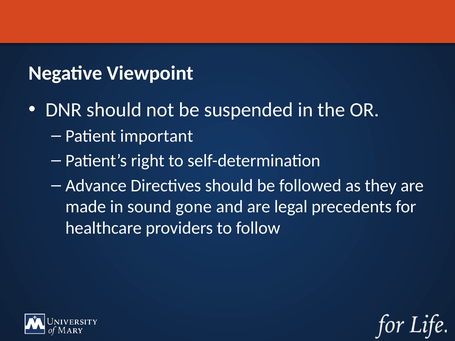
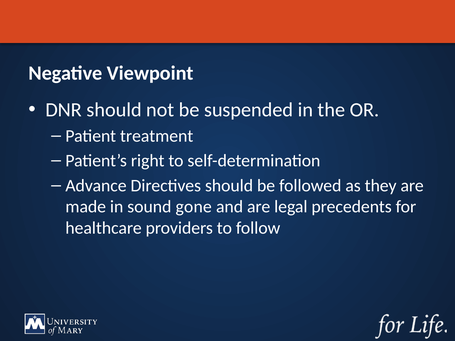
important: important -> treatment (157, 136)
